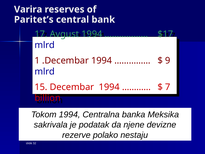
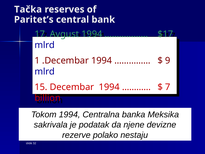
Varira: Varira -> Tačka (28, 9)
